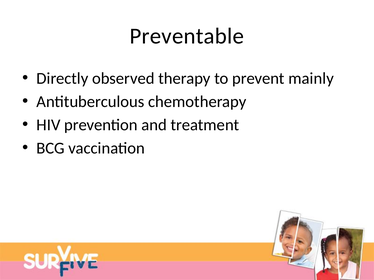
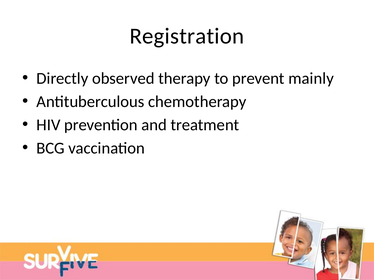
Preventable: Preventable -> Registration (187, 36)
